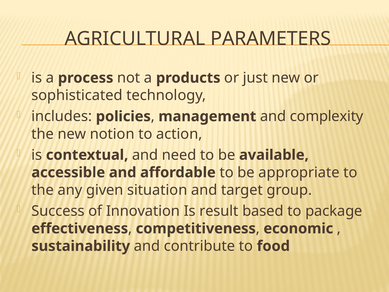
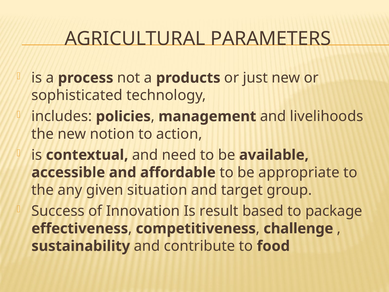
complexity: complexity -> livelihoods (327, 116)
economic: economic -> challenge (298, 228)
